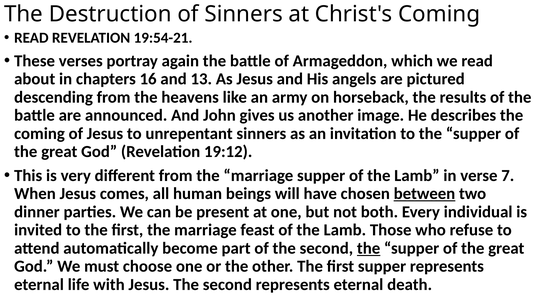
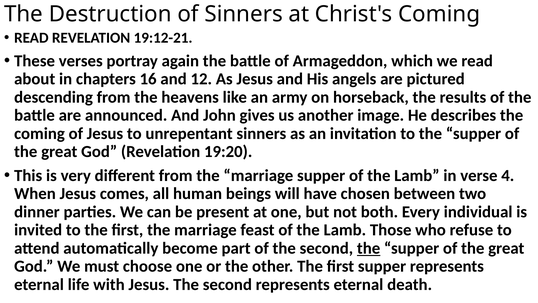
19:54-21: 19:54-21 -> 19:12-21 (163, 38)
13: 13 -> 12 (201, 79)
19:12: 19:12 -> 19:20 (228, 152)
7: 7 -> 4 (508, 175)
between underline: present -> none (424, 193)
